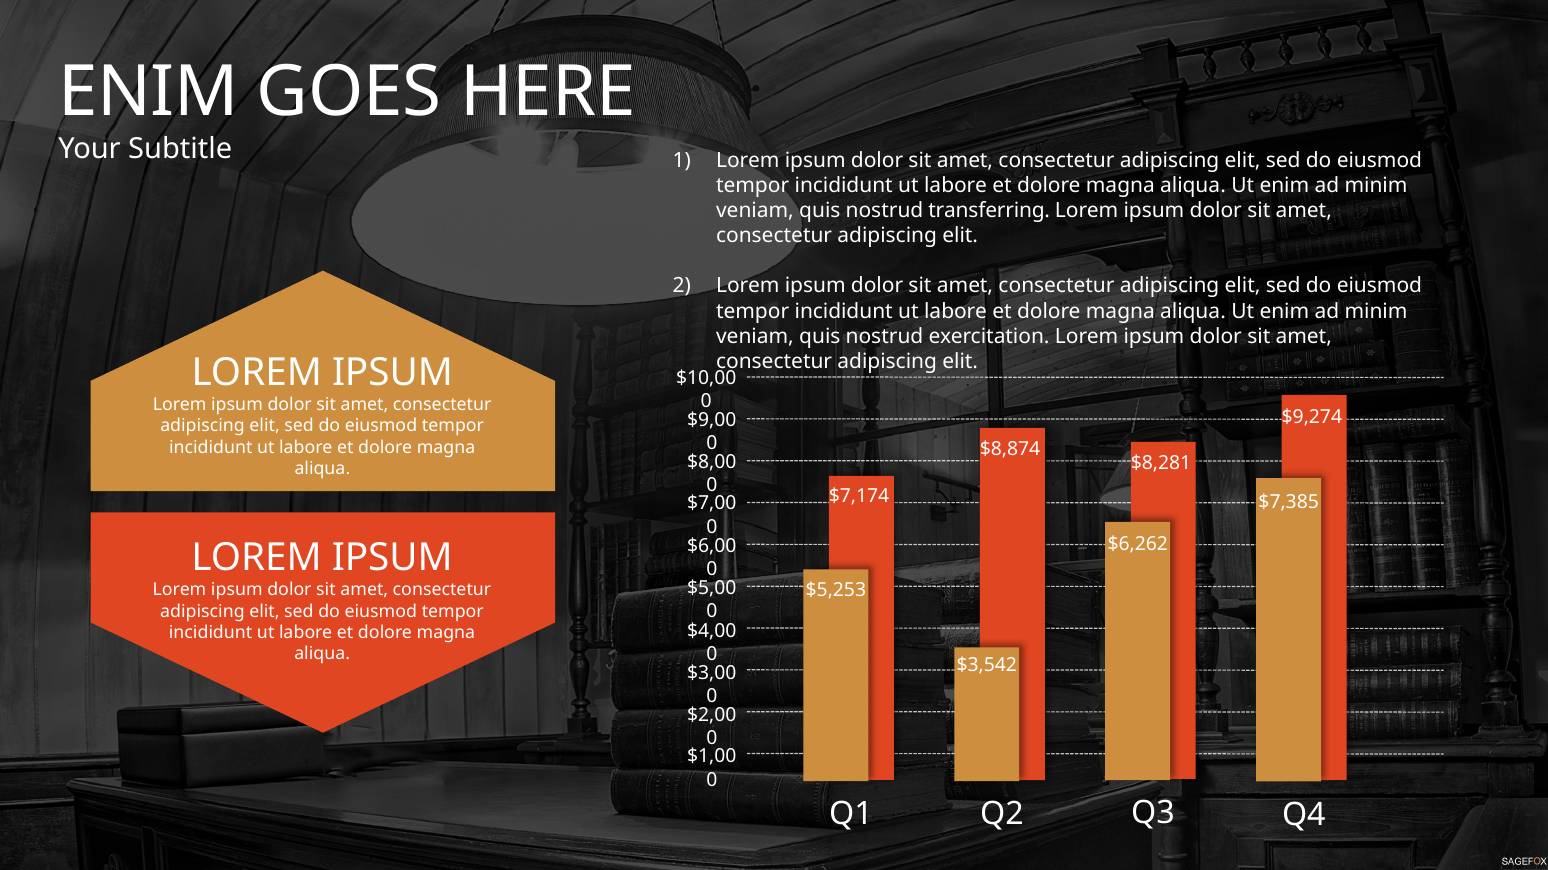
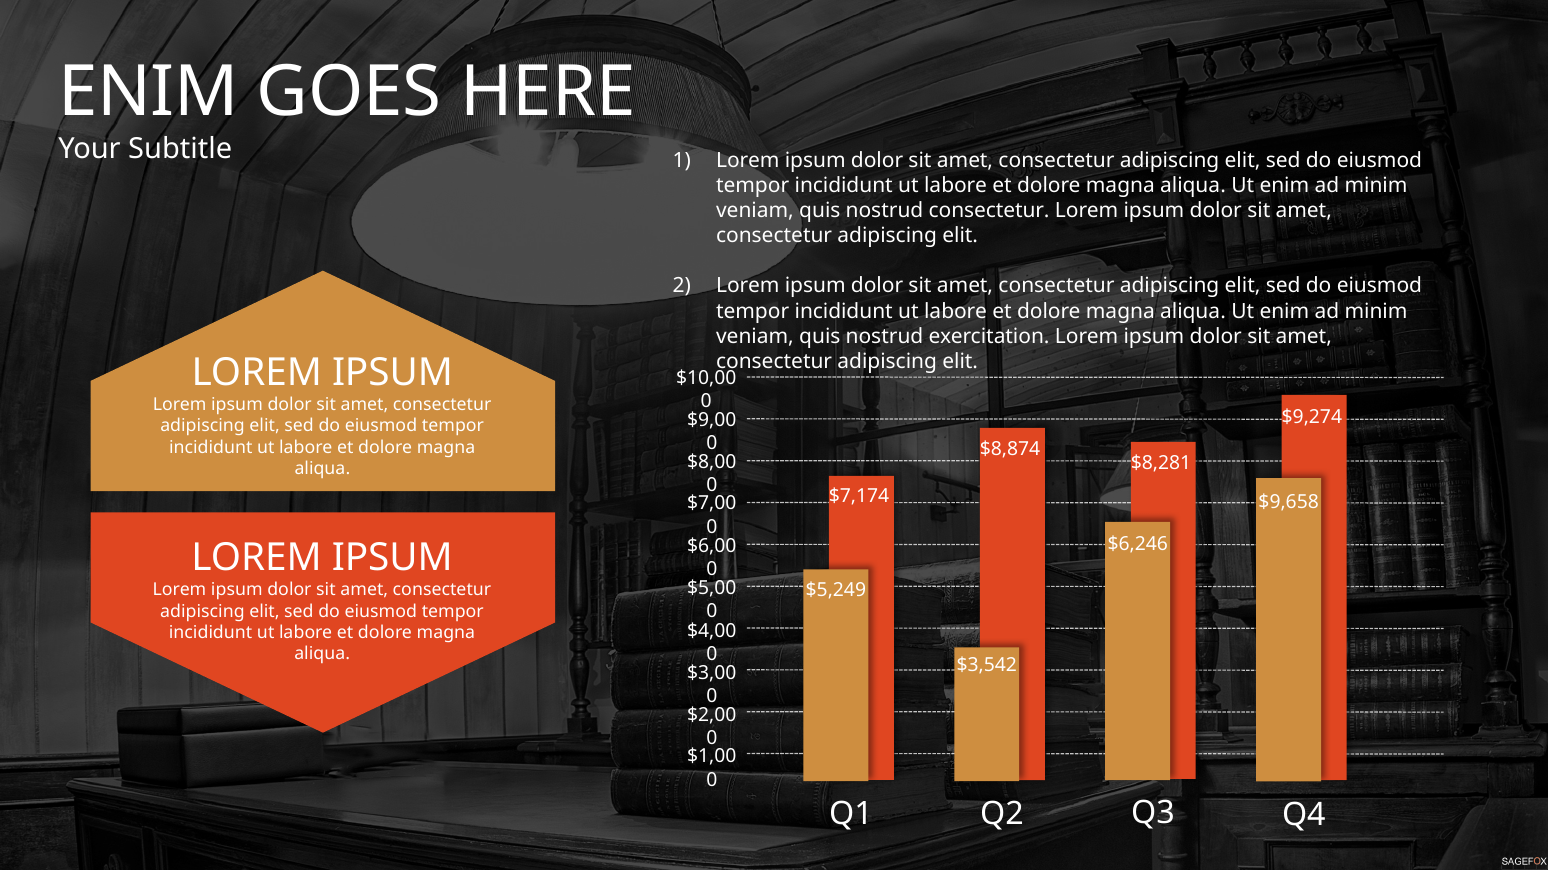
nostrud transferring: transferring -> consectetur (989, 211)
$7,385: $7,385 -> $9,658 (1289, 502)
$6,262: $6,262 -> $6,246 (1138, 544)
$5,253: $5,253 -> $5,249 (836, 590)
